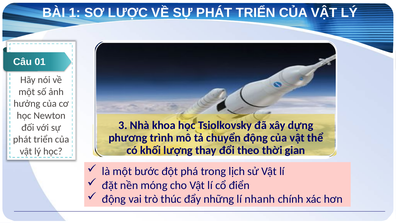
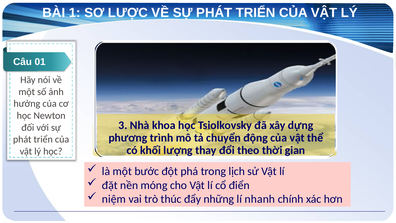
động: động -> niệm (114, 199)
